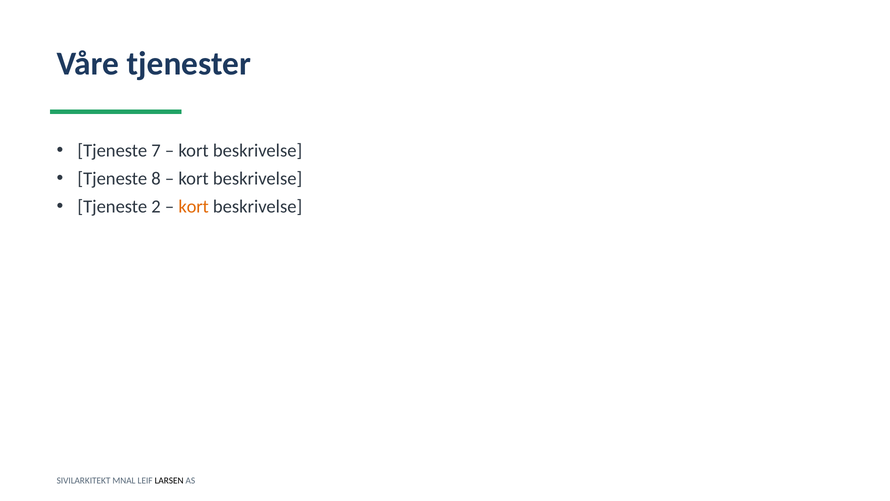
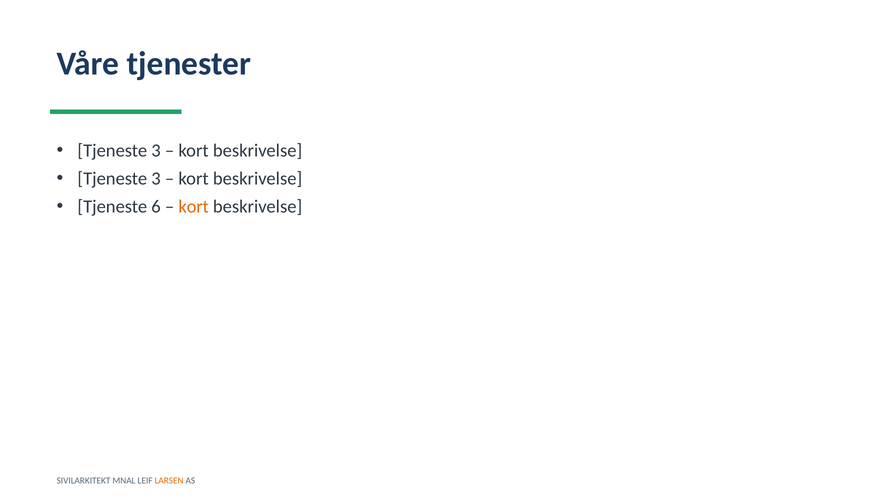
7: 7 -> 3 (156, 151)
8: 8 -> 3 (156, 179)
2: 2 -> 6 (156, 206)
LARSEN colour: black -> orange (169, 480)
